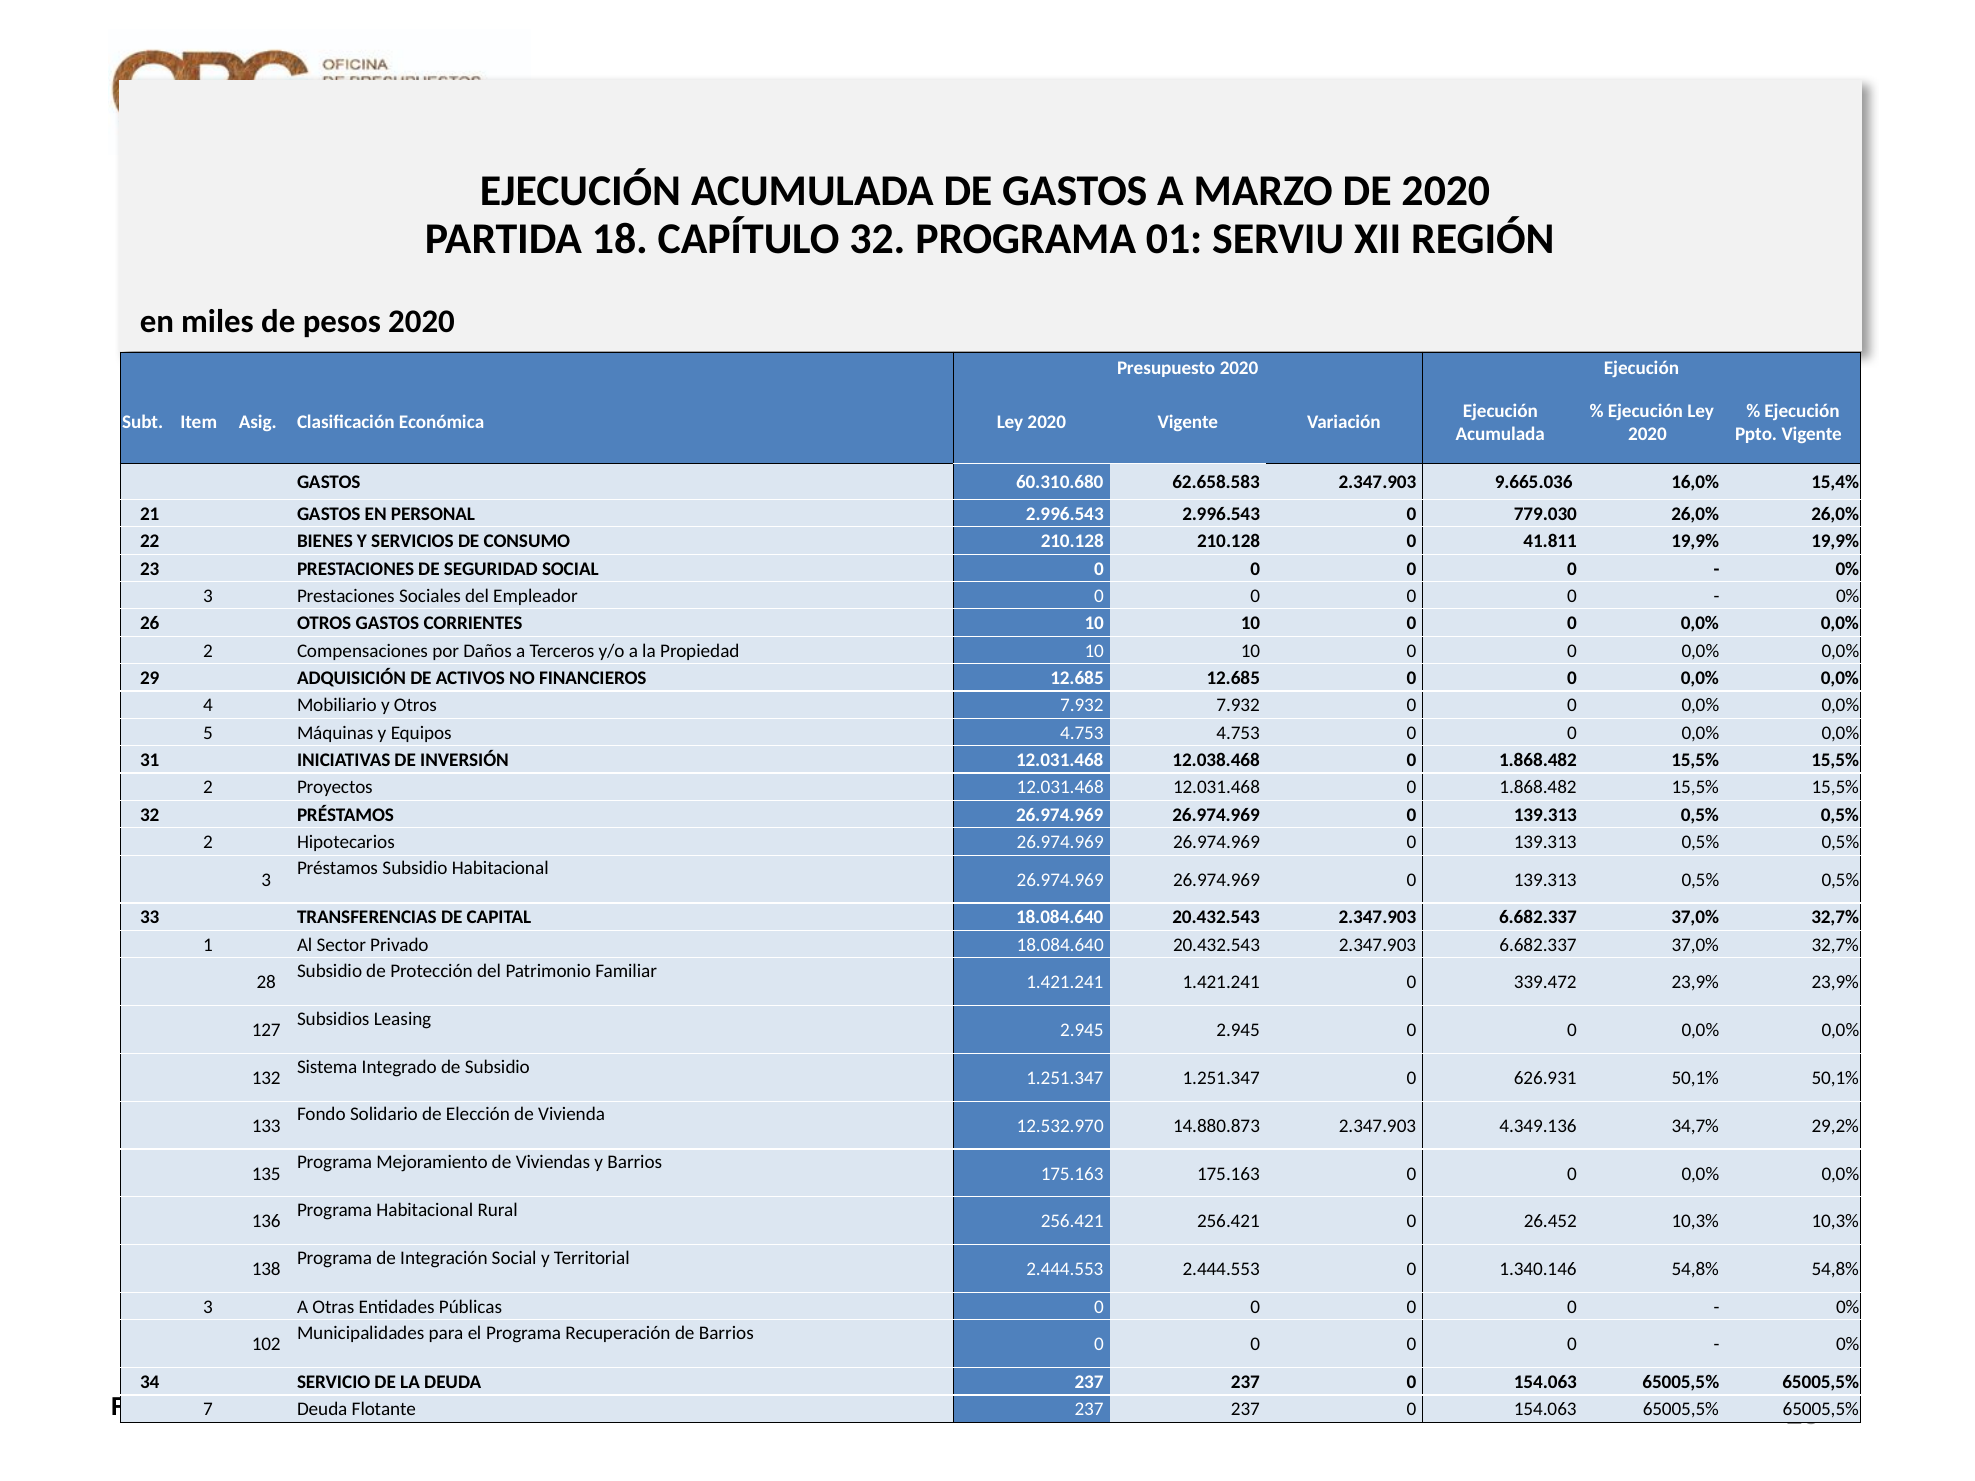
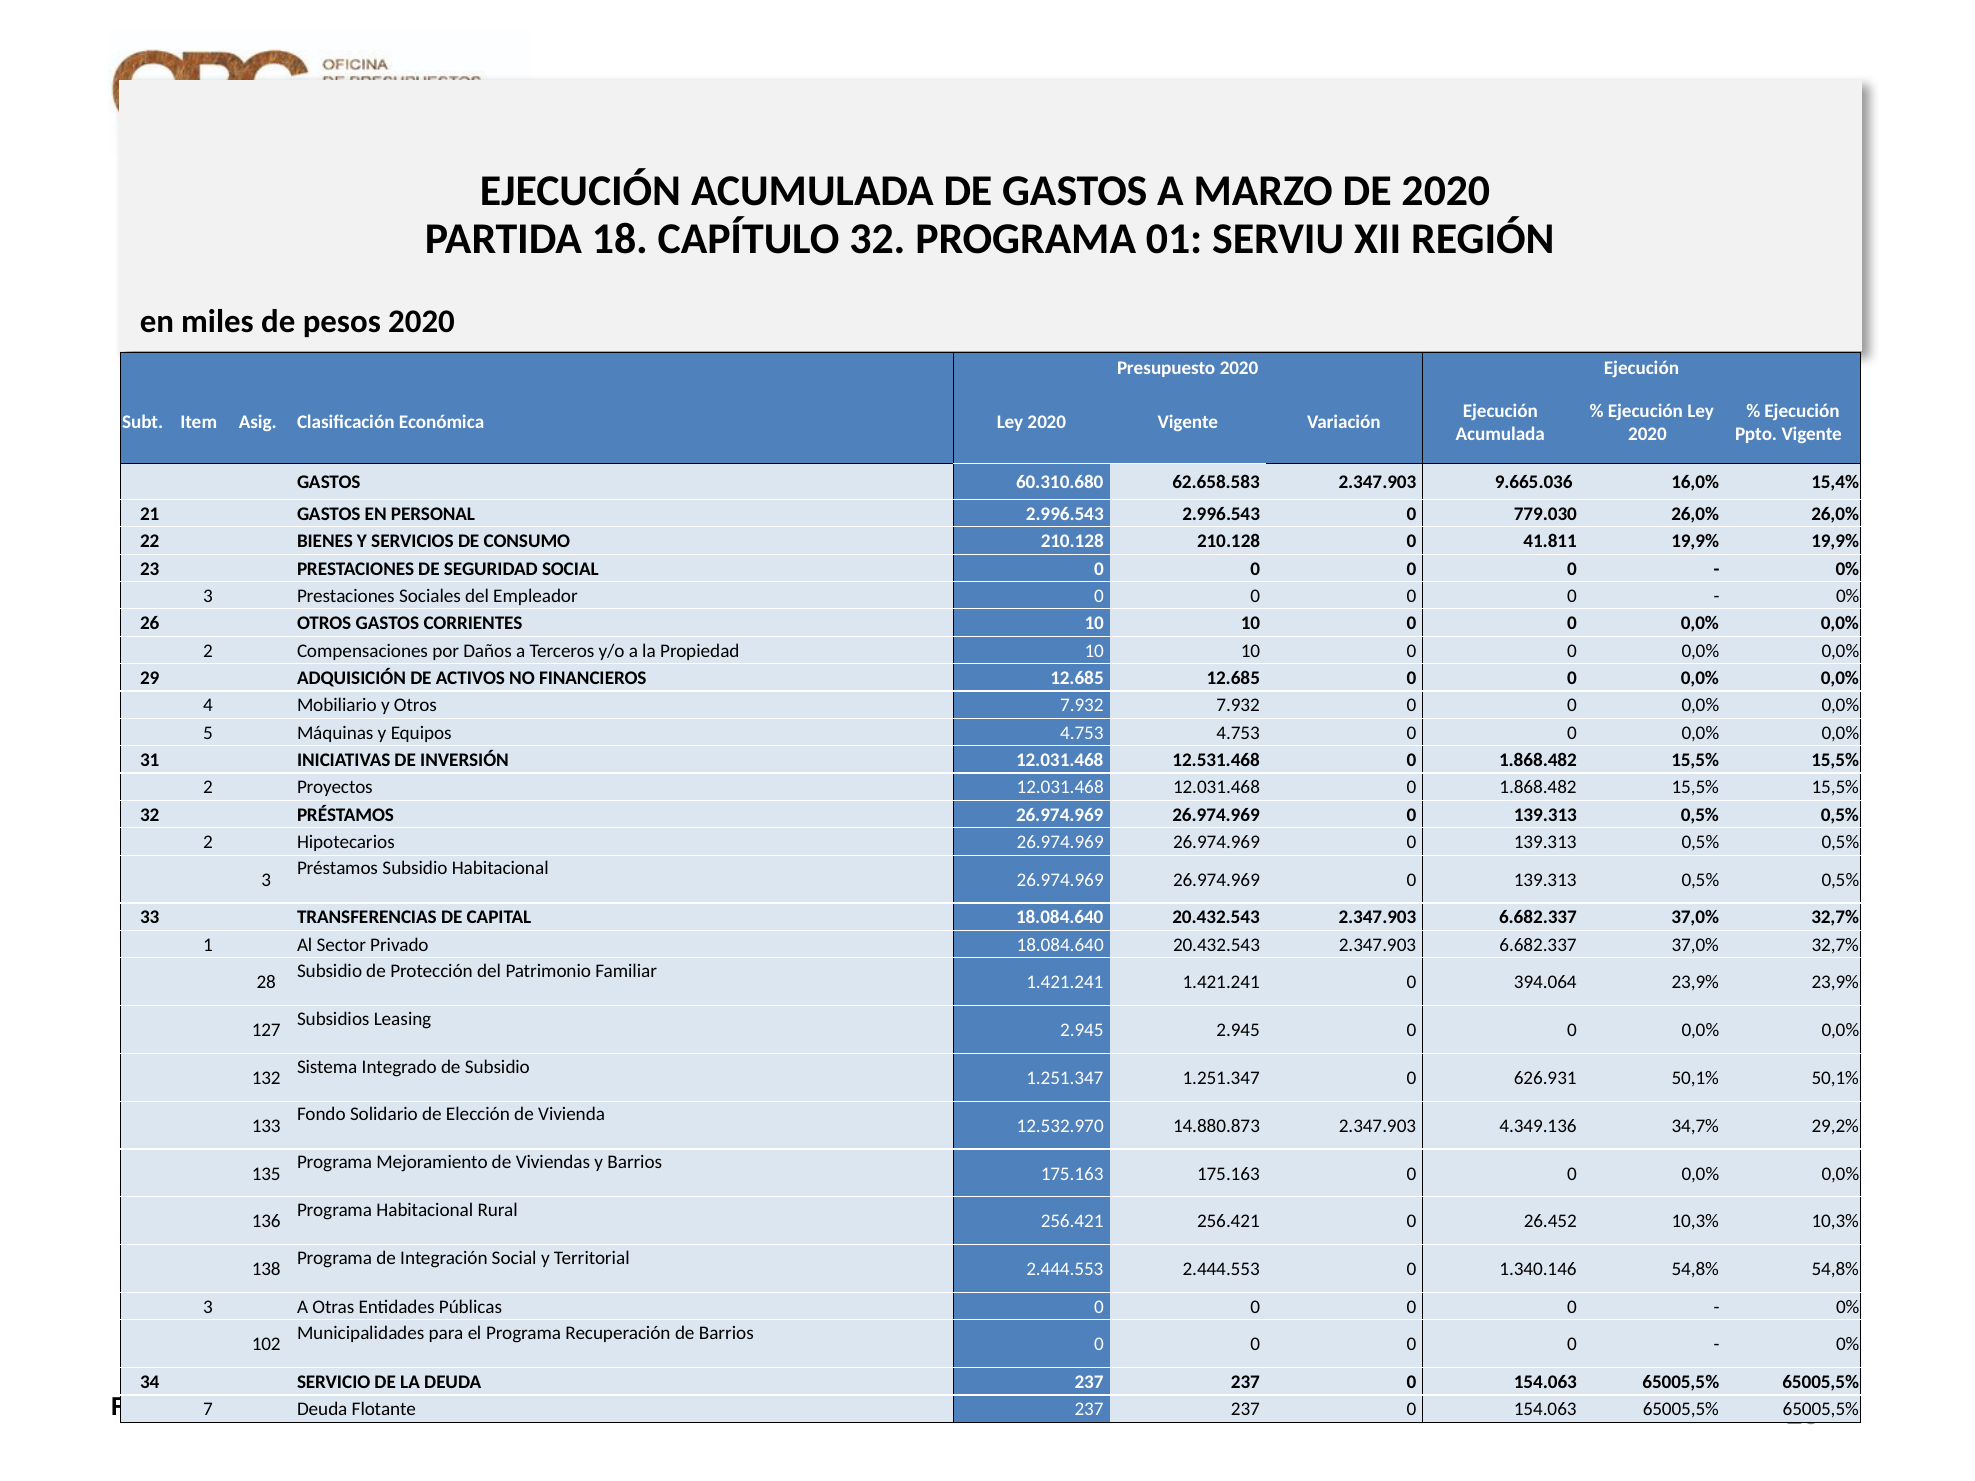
12.038.468: 12.038.468 -> 12.531.468 (1216, 760)
339.472: 339.472 -> 394.064 (1545, 983)
